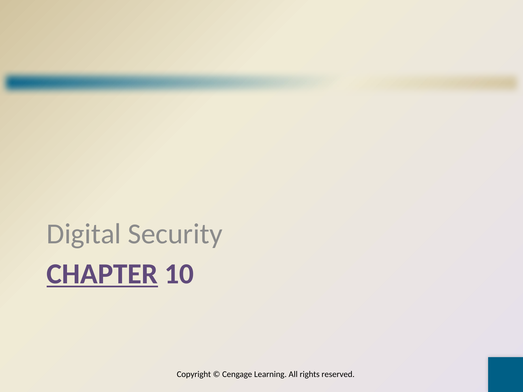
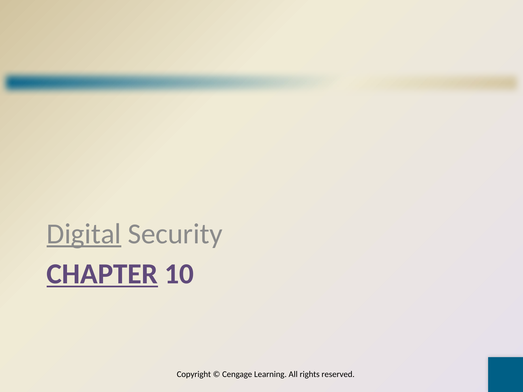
Digital underline: none -> present (84, 234)
